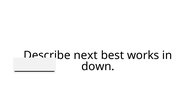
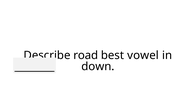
next: next -> road (86, 55)
works: works -> vowel (143, 55)
